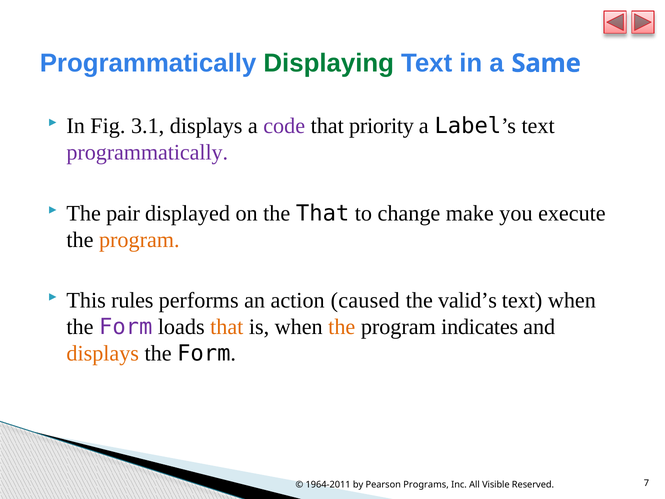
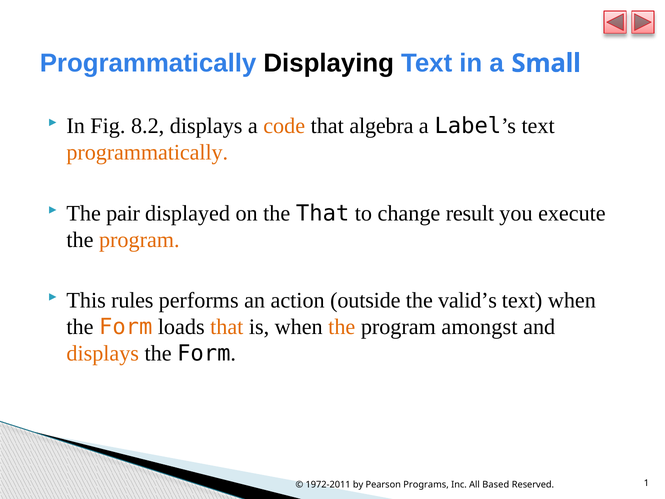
Displaying colour: green -> black (329, 63)
Same: Same -> Small (546, 63)
3.1: 3.1 -> 8.2 (148, 126)
code colour: purple -> orange (284, 126)
priority: priority -> algebra (381, 126)
programmatically colour: purple -> orange (147, 152)
make: make -> result (470, 213)
caused: caused -> outside (365, 300)
Form colour: purple -> orange (126, 327)
indicates: indicates -> amongst (479, 327)
1964-2011: 1964-2011 -> 1972-2011 (328, 484)
Visible: Visible -> Based (496, 484)
7: 7 -> 1 (646, 483)
